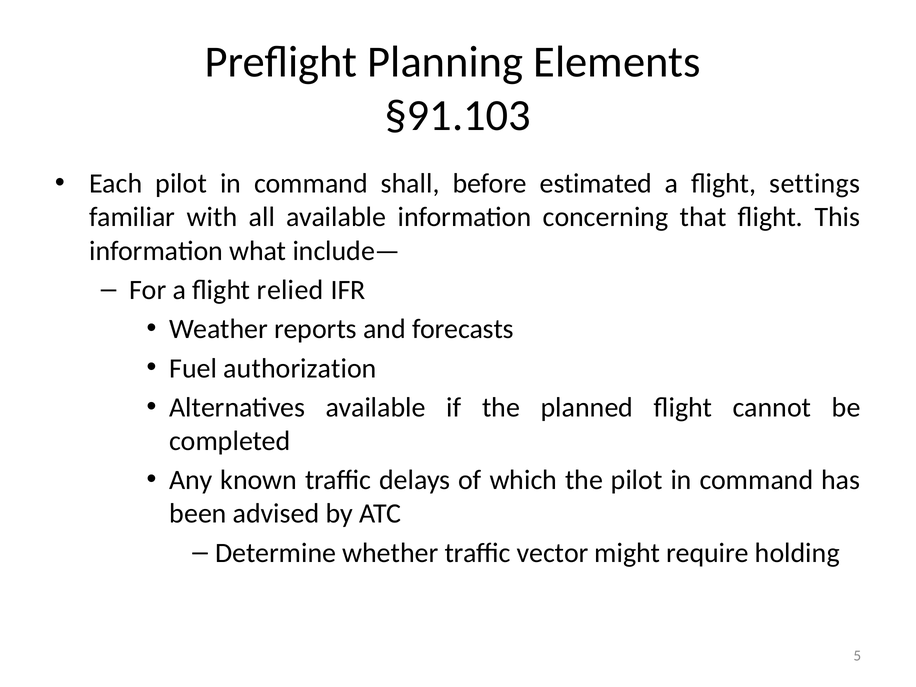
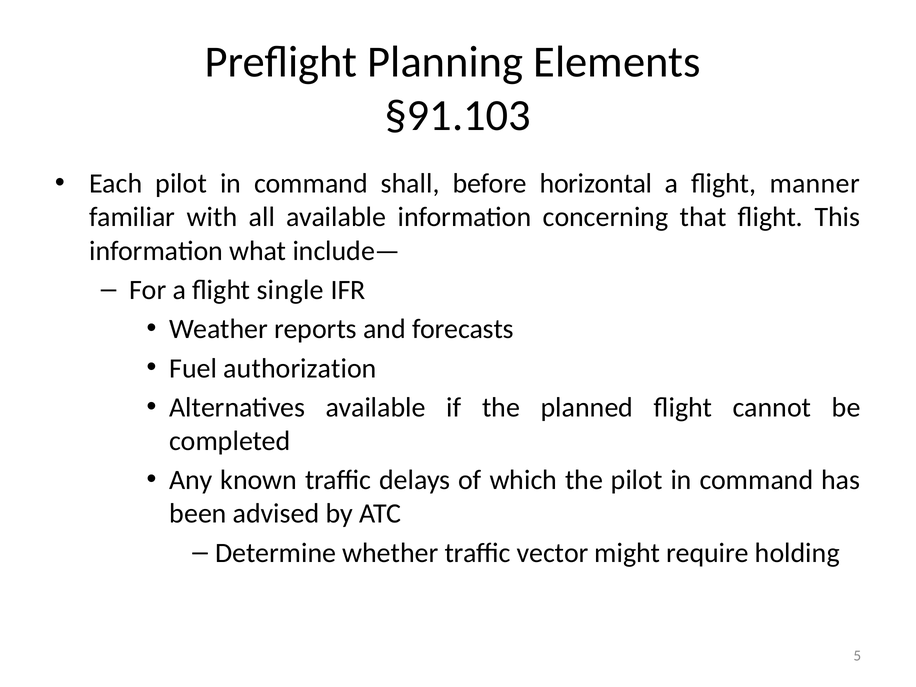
estimated: estimated -> horizontal (596, 184)
settings: settings -> manner (815, 184)
relied: relied -> single (290, 290)
